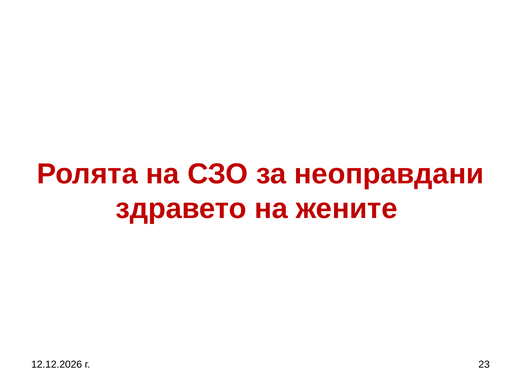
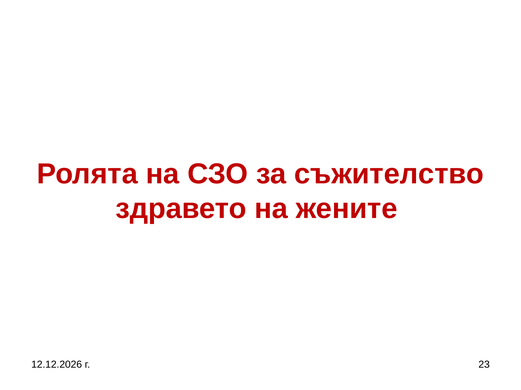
неоправдани: неоправдани -> съжителство (389, 174)
